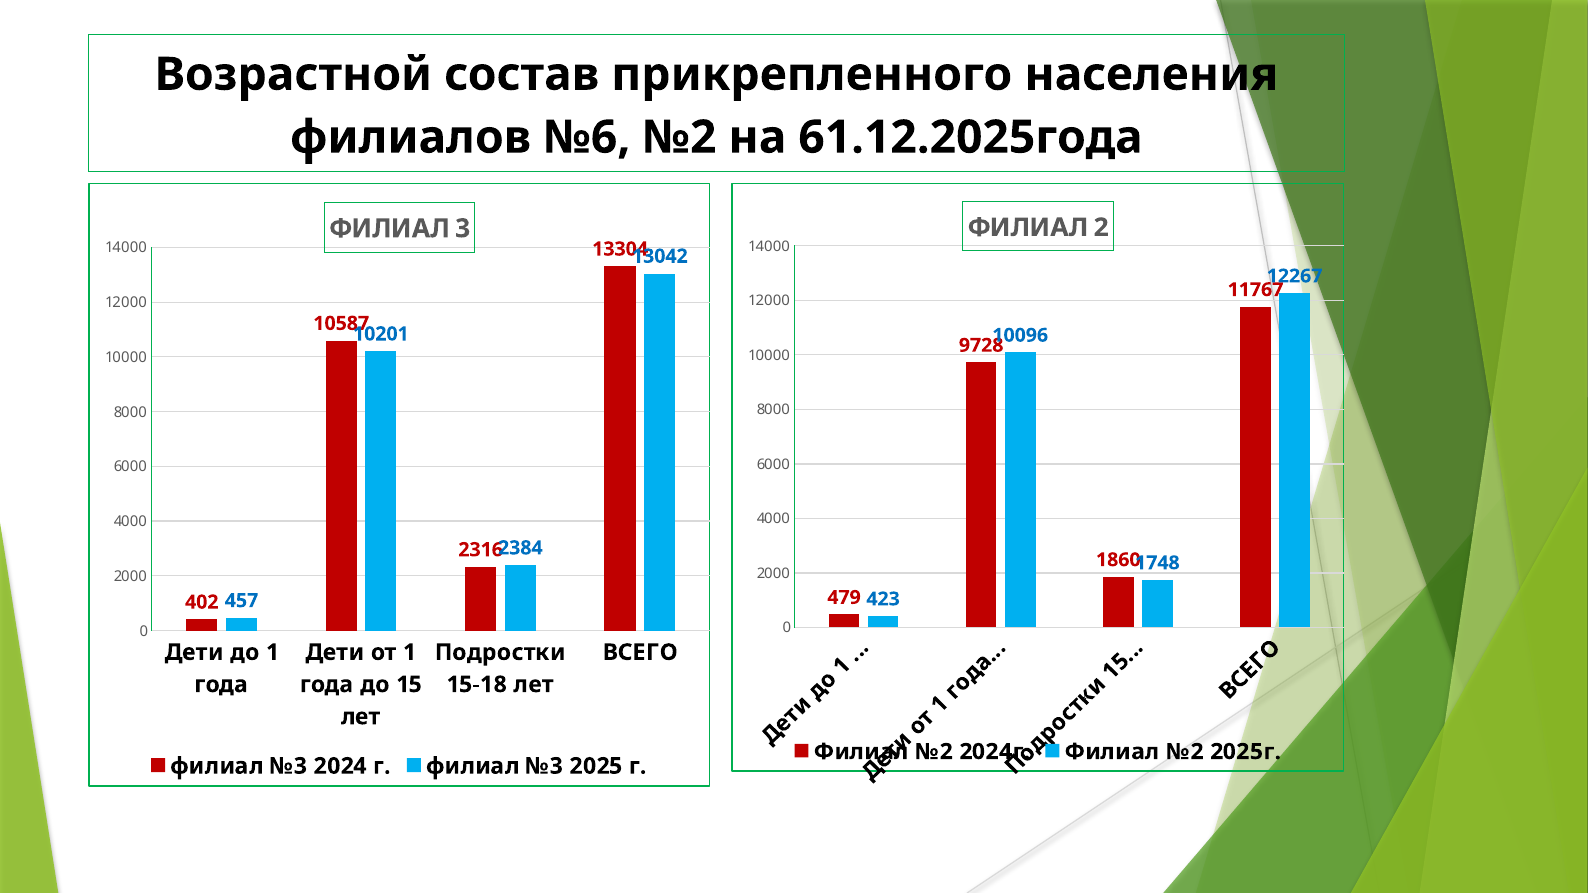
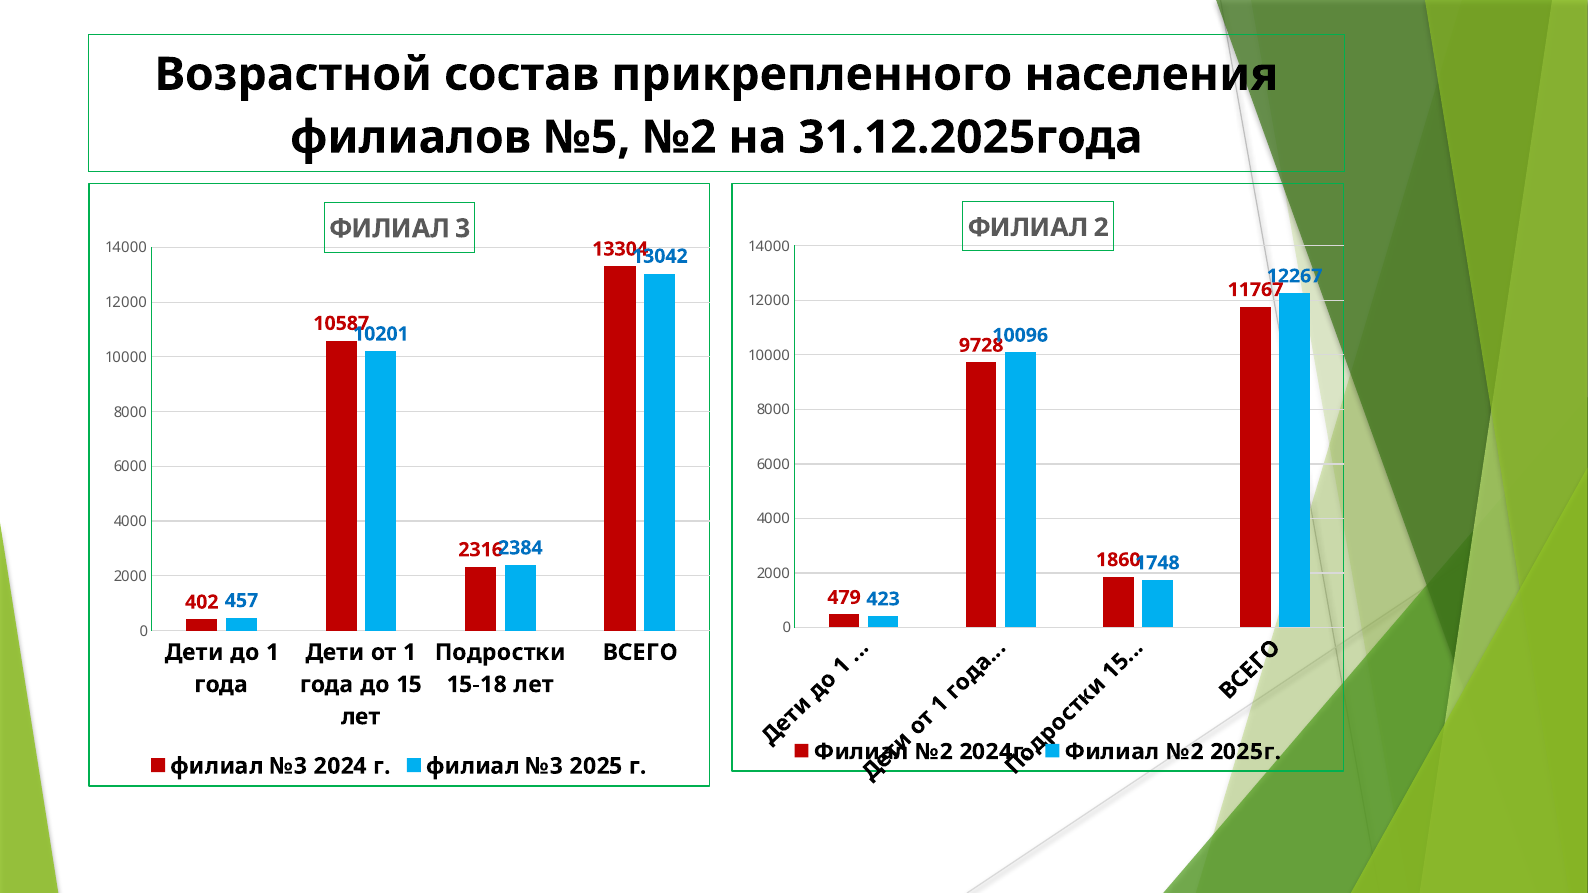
№6: №6 -> №5 (587, 137)
61.12.2025года: 61.12.2025года -> 31.12.2025года (971, 137)
